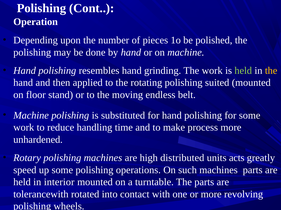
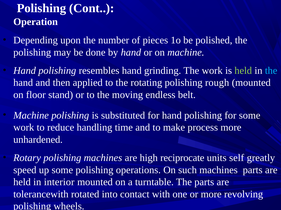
the colour: yellow -> light blue (271, 71)
suited: suited -> rough (217, 83)
distributed: distributed -> reciprocate (182, 158)
acts: acts -> self (237, 158)
